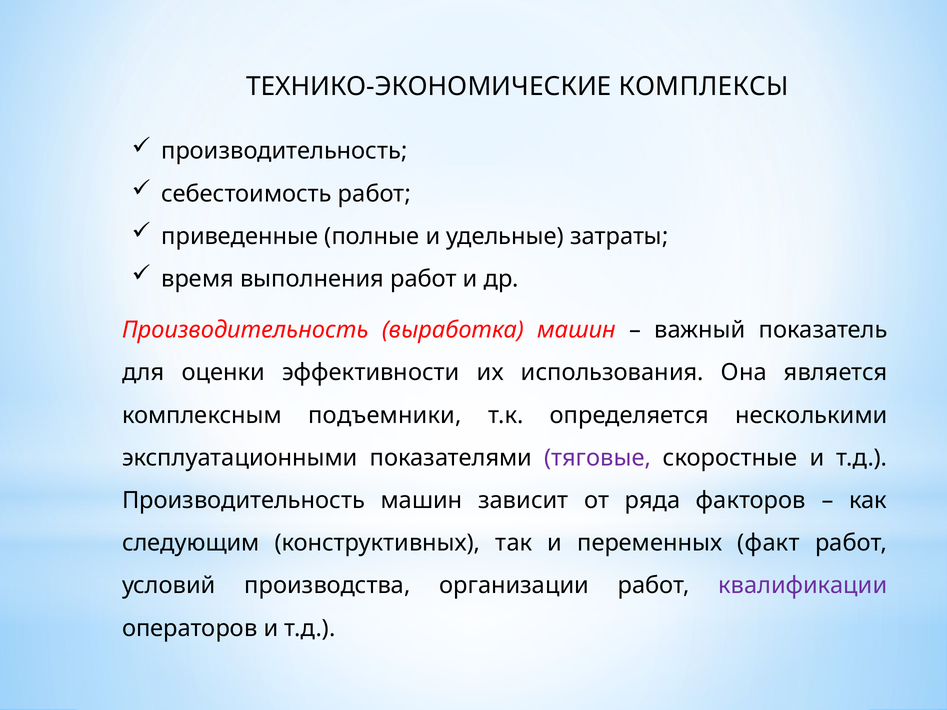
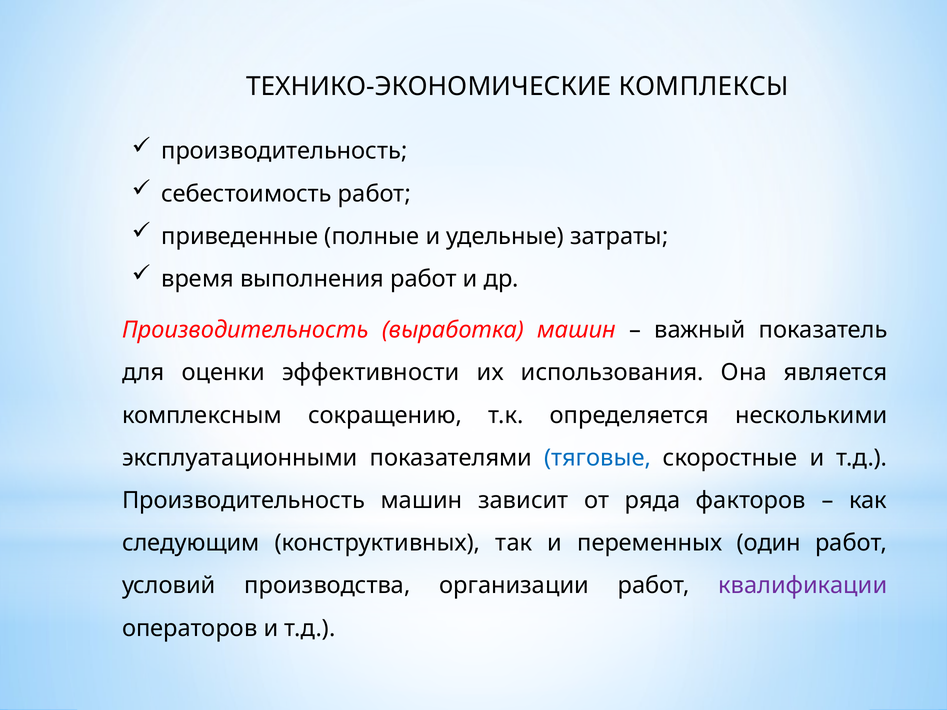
подъемники: подъемники -> сокращению (385, 415)
тяговые colour: purple -> blue (598, 458)
факт: факт -> один (769, 543)
